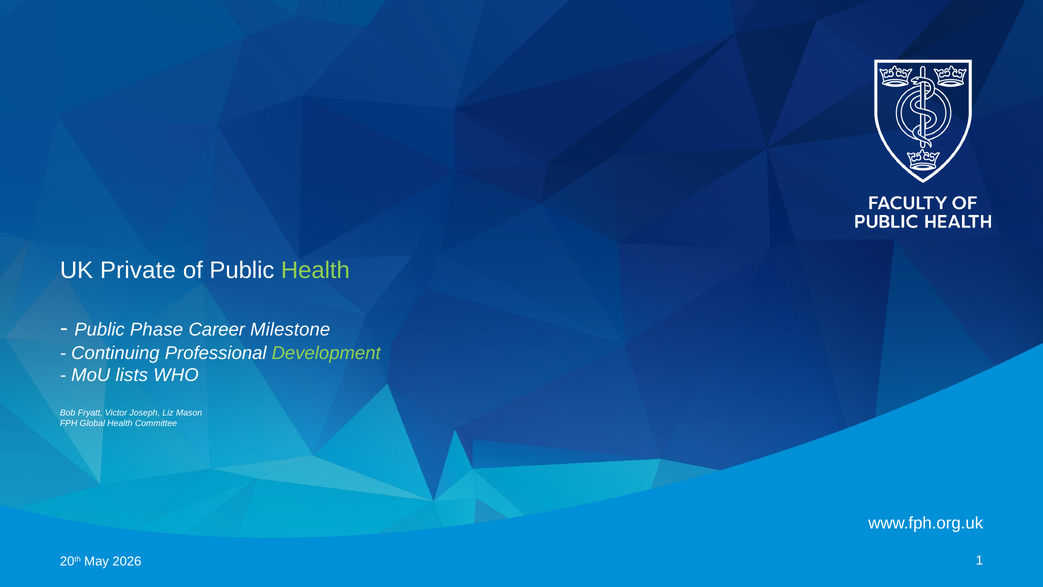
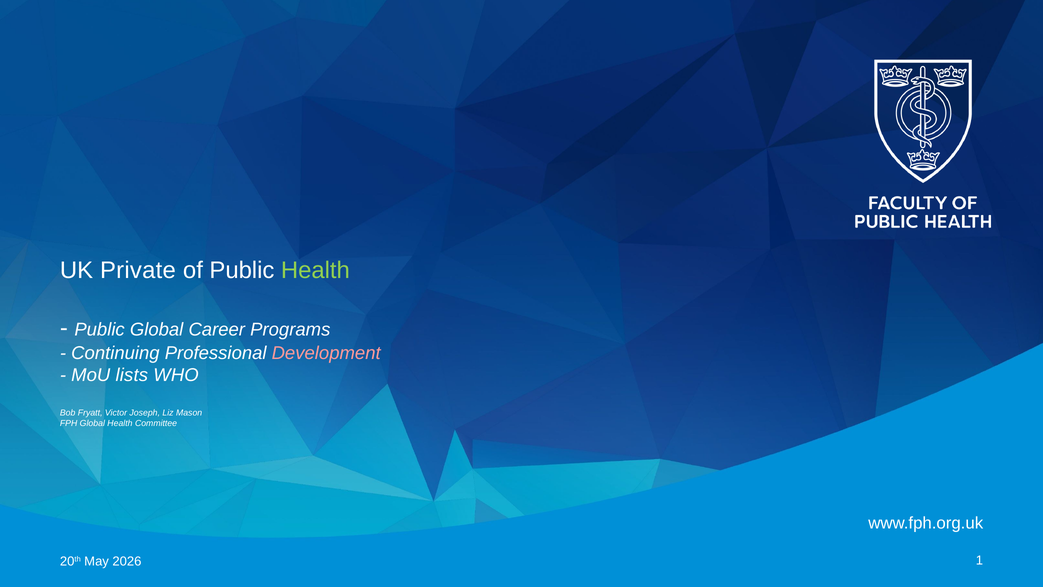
Public Phase: Phase -> Global (157, 330)
Milestone: Milestone -> Programs (290, 330)
Development colour: light green -> pink (326, 353)
